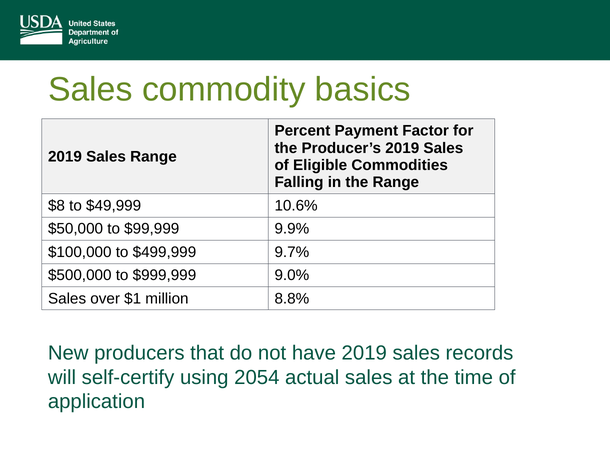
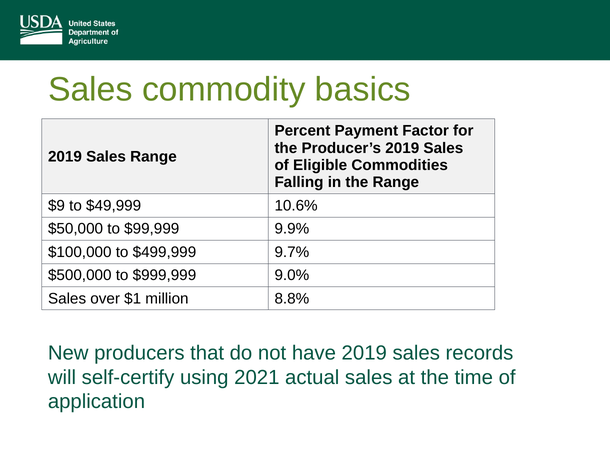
$8: $8 -> $9 (56, 205)
2054: 2054 -> 2021 (257, 377)
